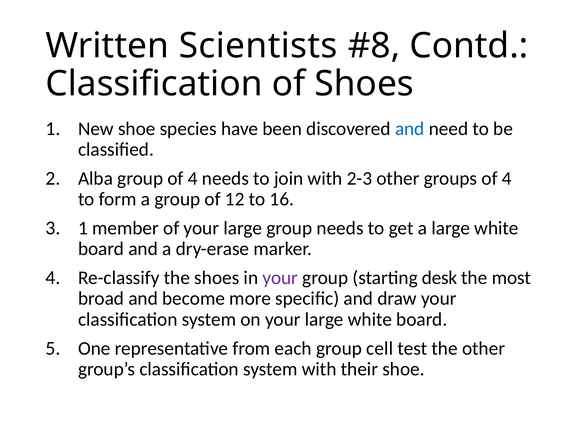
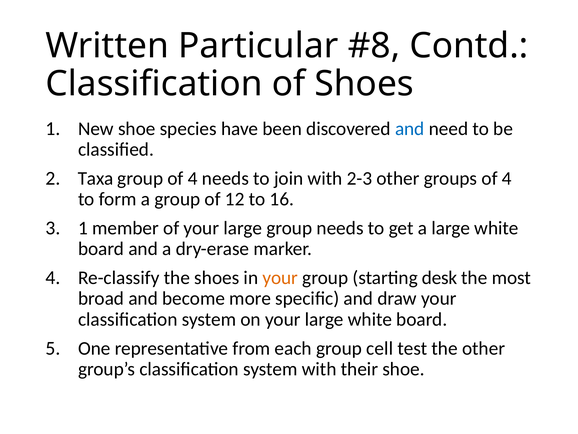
Scientists: Scientists -> Particular (258, 46)
Alba: Alba -> Taxa (96, 178)
your colour: purple -> orange (280, 277)
